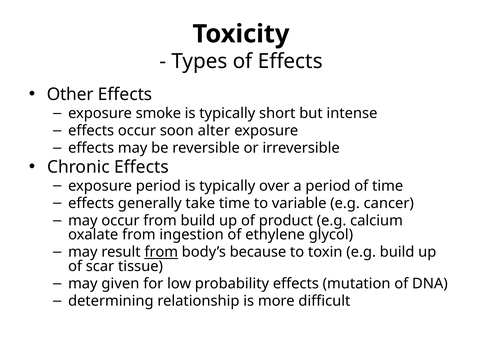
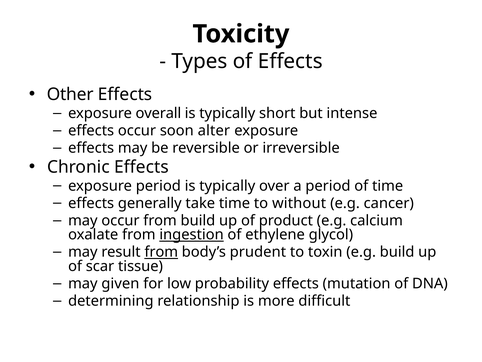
smoke: smoke -> overall (158, 113)
variable: variable -> without (299, 203)
ingestion underline: none -> present (192, 234)
because: because -> prudent (258, 252)
